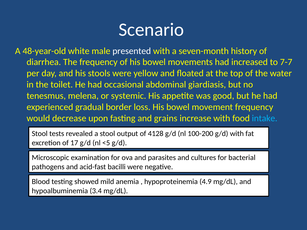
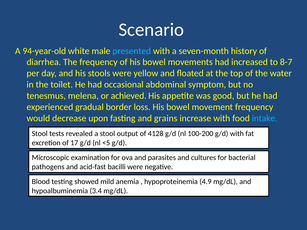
48-year-old: 48-year-old -> 94-year-old (44, 51)
presented colour: white -> light blue (132, 51)
7-7: 7-7 -> 8-7 (286, 62)
giardiasis: giardiasis -> symptom (207, 85)
systemic: systemic -> achieved (129, 96)
